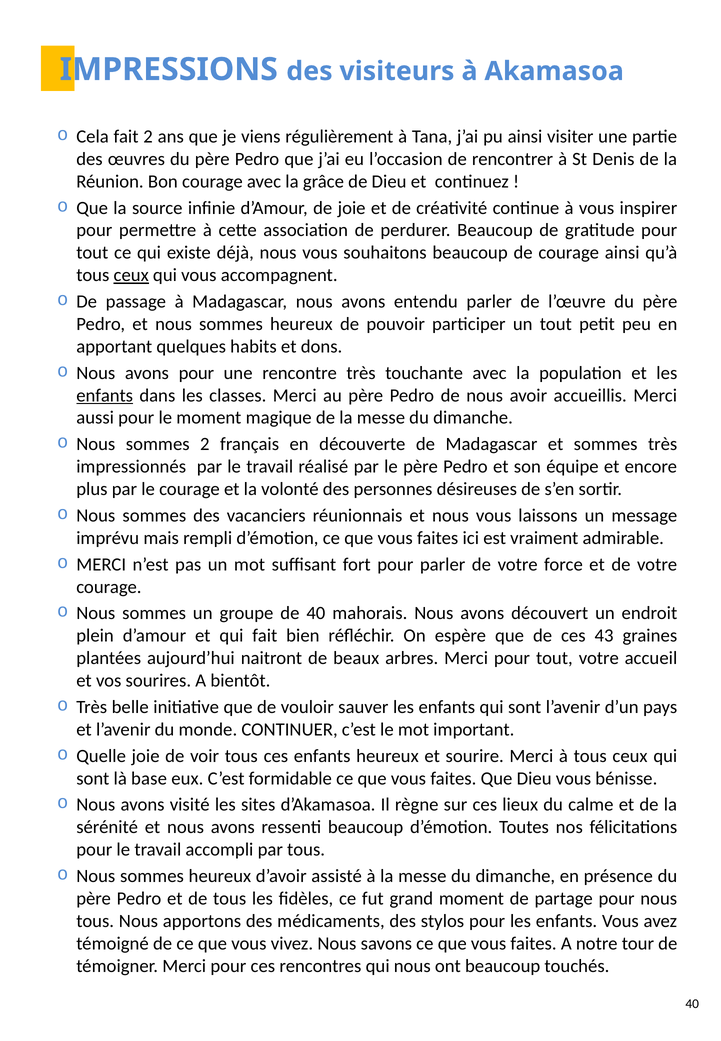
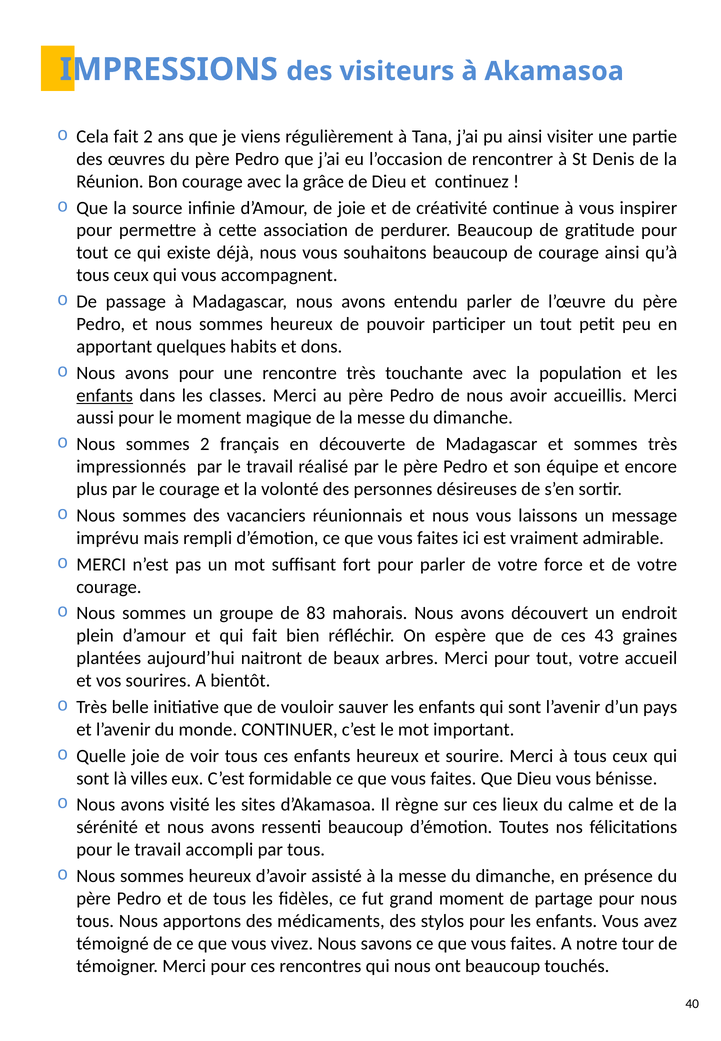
ceux underline: present -> none (131, 275)
de 40: 40 -> 83 (316, 614)
base: base -> villes (149, 779)
